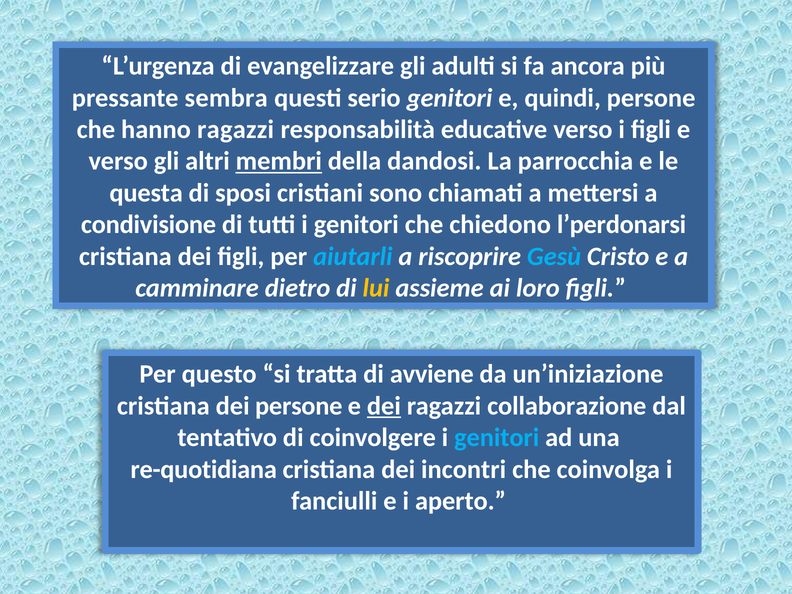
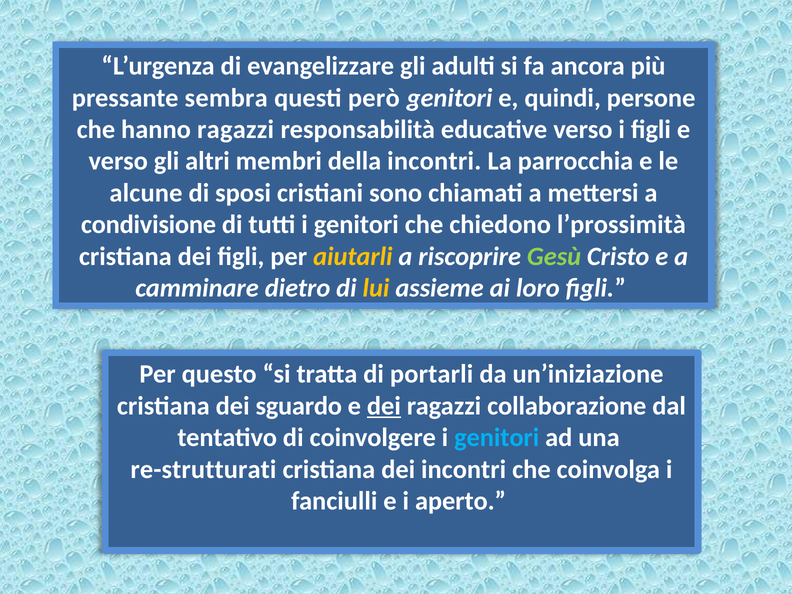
serio: serio -> però (374, 98)
membri underline: present -> none (279, 161)
della dandosi: dandosi -> incontri (434, 161)
questa: questa -> alcune (146, 193)
l’perdonarsi: l’perdonarsi -> l’prossimità (621, 225)
aiutarli colour: light blue -> yellow (353, 256)
Gesù colour: light blue -> light green (554, 256)
avviene: avviene -> portarli (432, 374)
dei persone: persone -> sguardo (299, 406)
re-quotidiana: re-quotidiana -> re-strutturati (203, 469)
